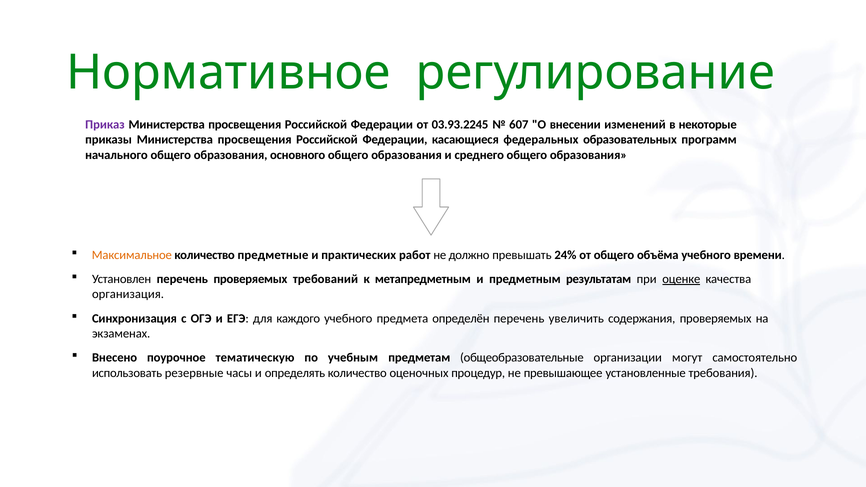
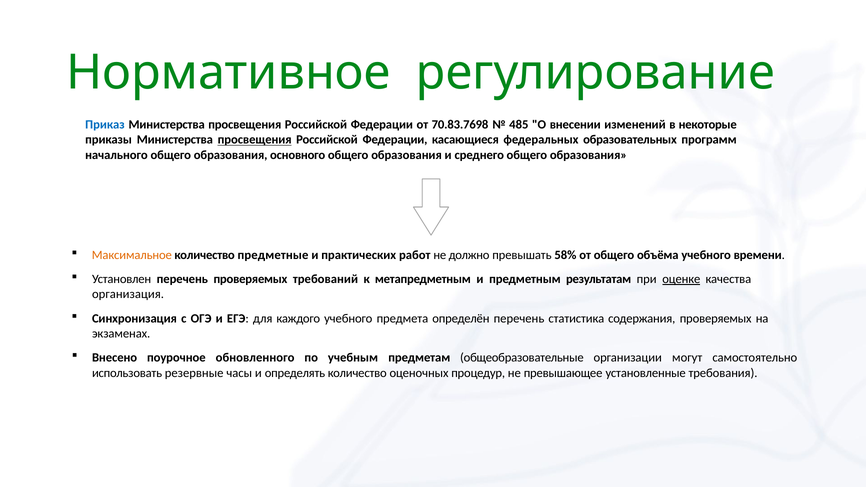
Приказ colour: purple -> blue (105, 125)
03.93.2245: 03.93.2245 -> 70.83.7698 (460, 125)
607: 607 -> 485 (519, 125)
просвещения underline: none -> present (255, 140)
24%: 24% -> 58% (565, 255)
увеличить: увеличить -> статистика (576, 319)
тематическую: тематическую -> обновленного (255, 358)
